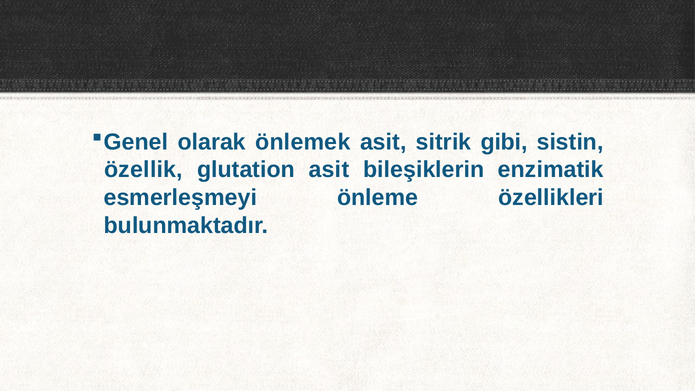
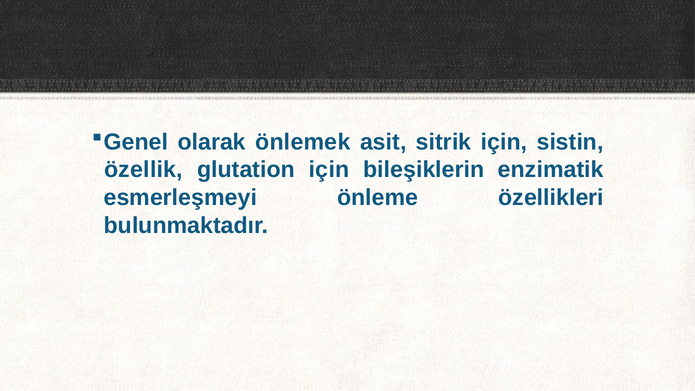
sitrik gibi: gibi -> için (504, 142)
glutation asit: asit -> için (329, 170)
